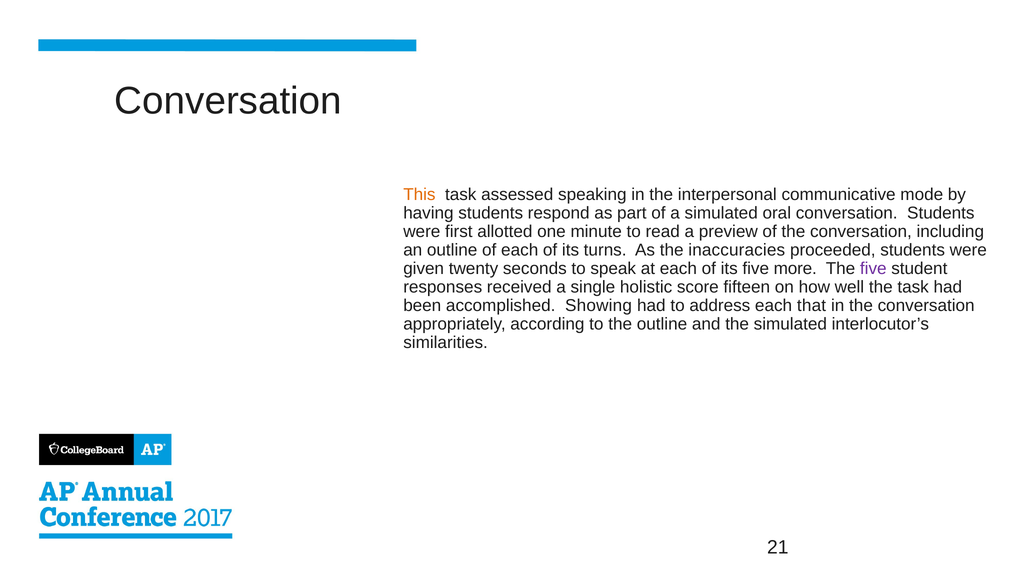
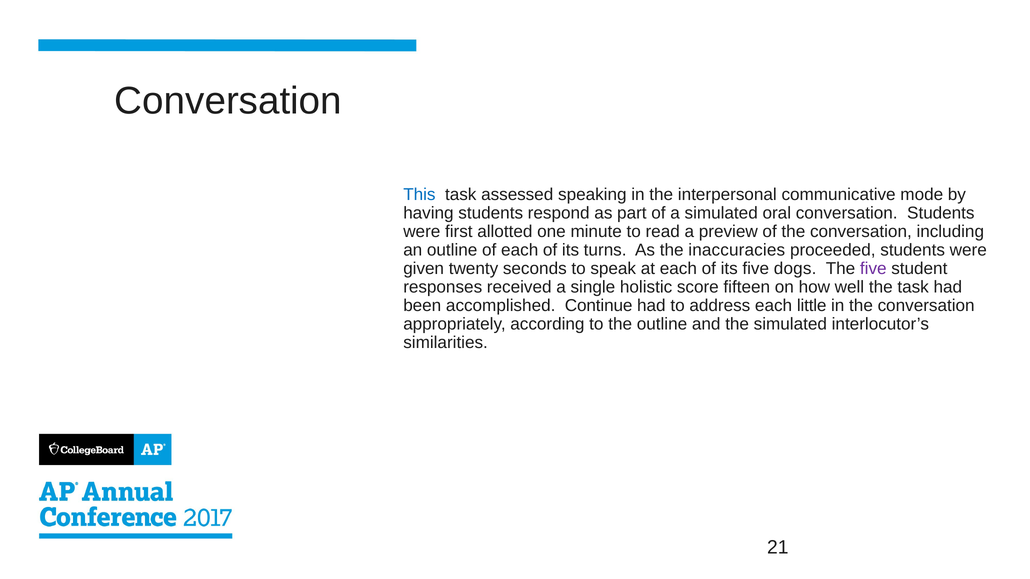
This colour: orange -> blue (419, 195)
more: more -> dogs (795, 269)
Showing: Showing -> Continue (599, 306)
that: that -> little (812, 306)
